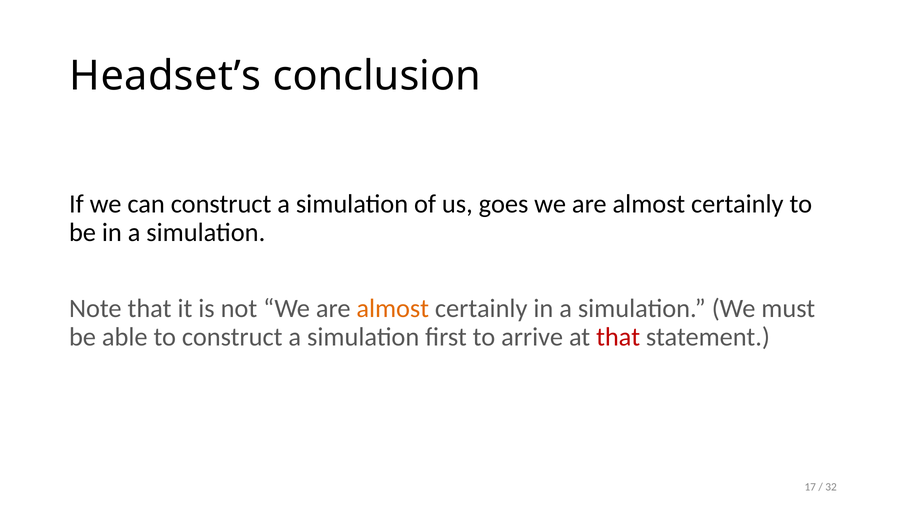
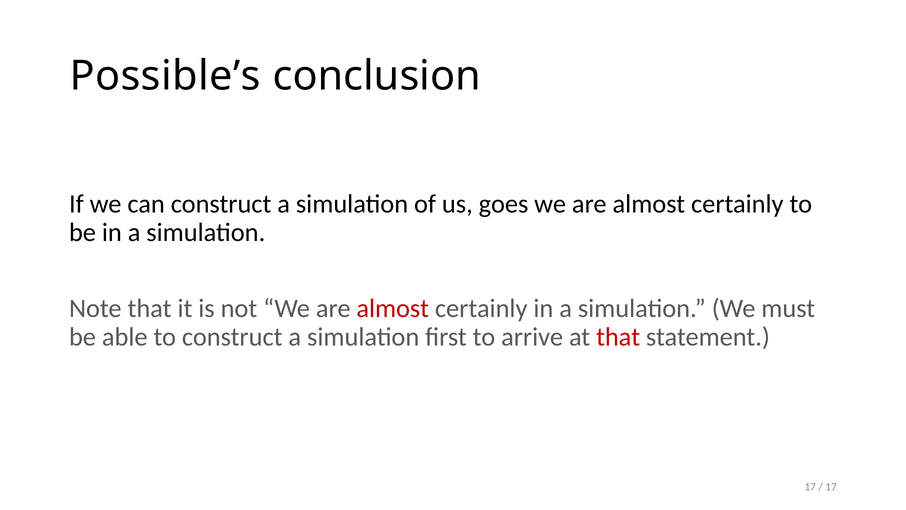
Headset’s: Headset’s -> Possible’s (165, 76)
almost colour: orange -> red (393, 308)
32: 32 -> 17 (831, 487)
